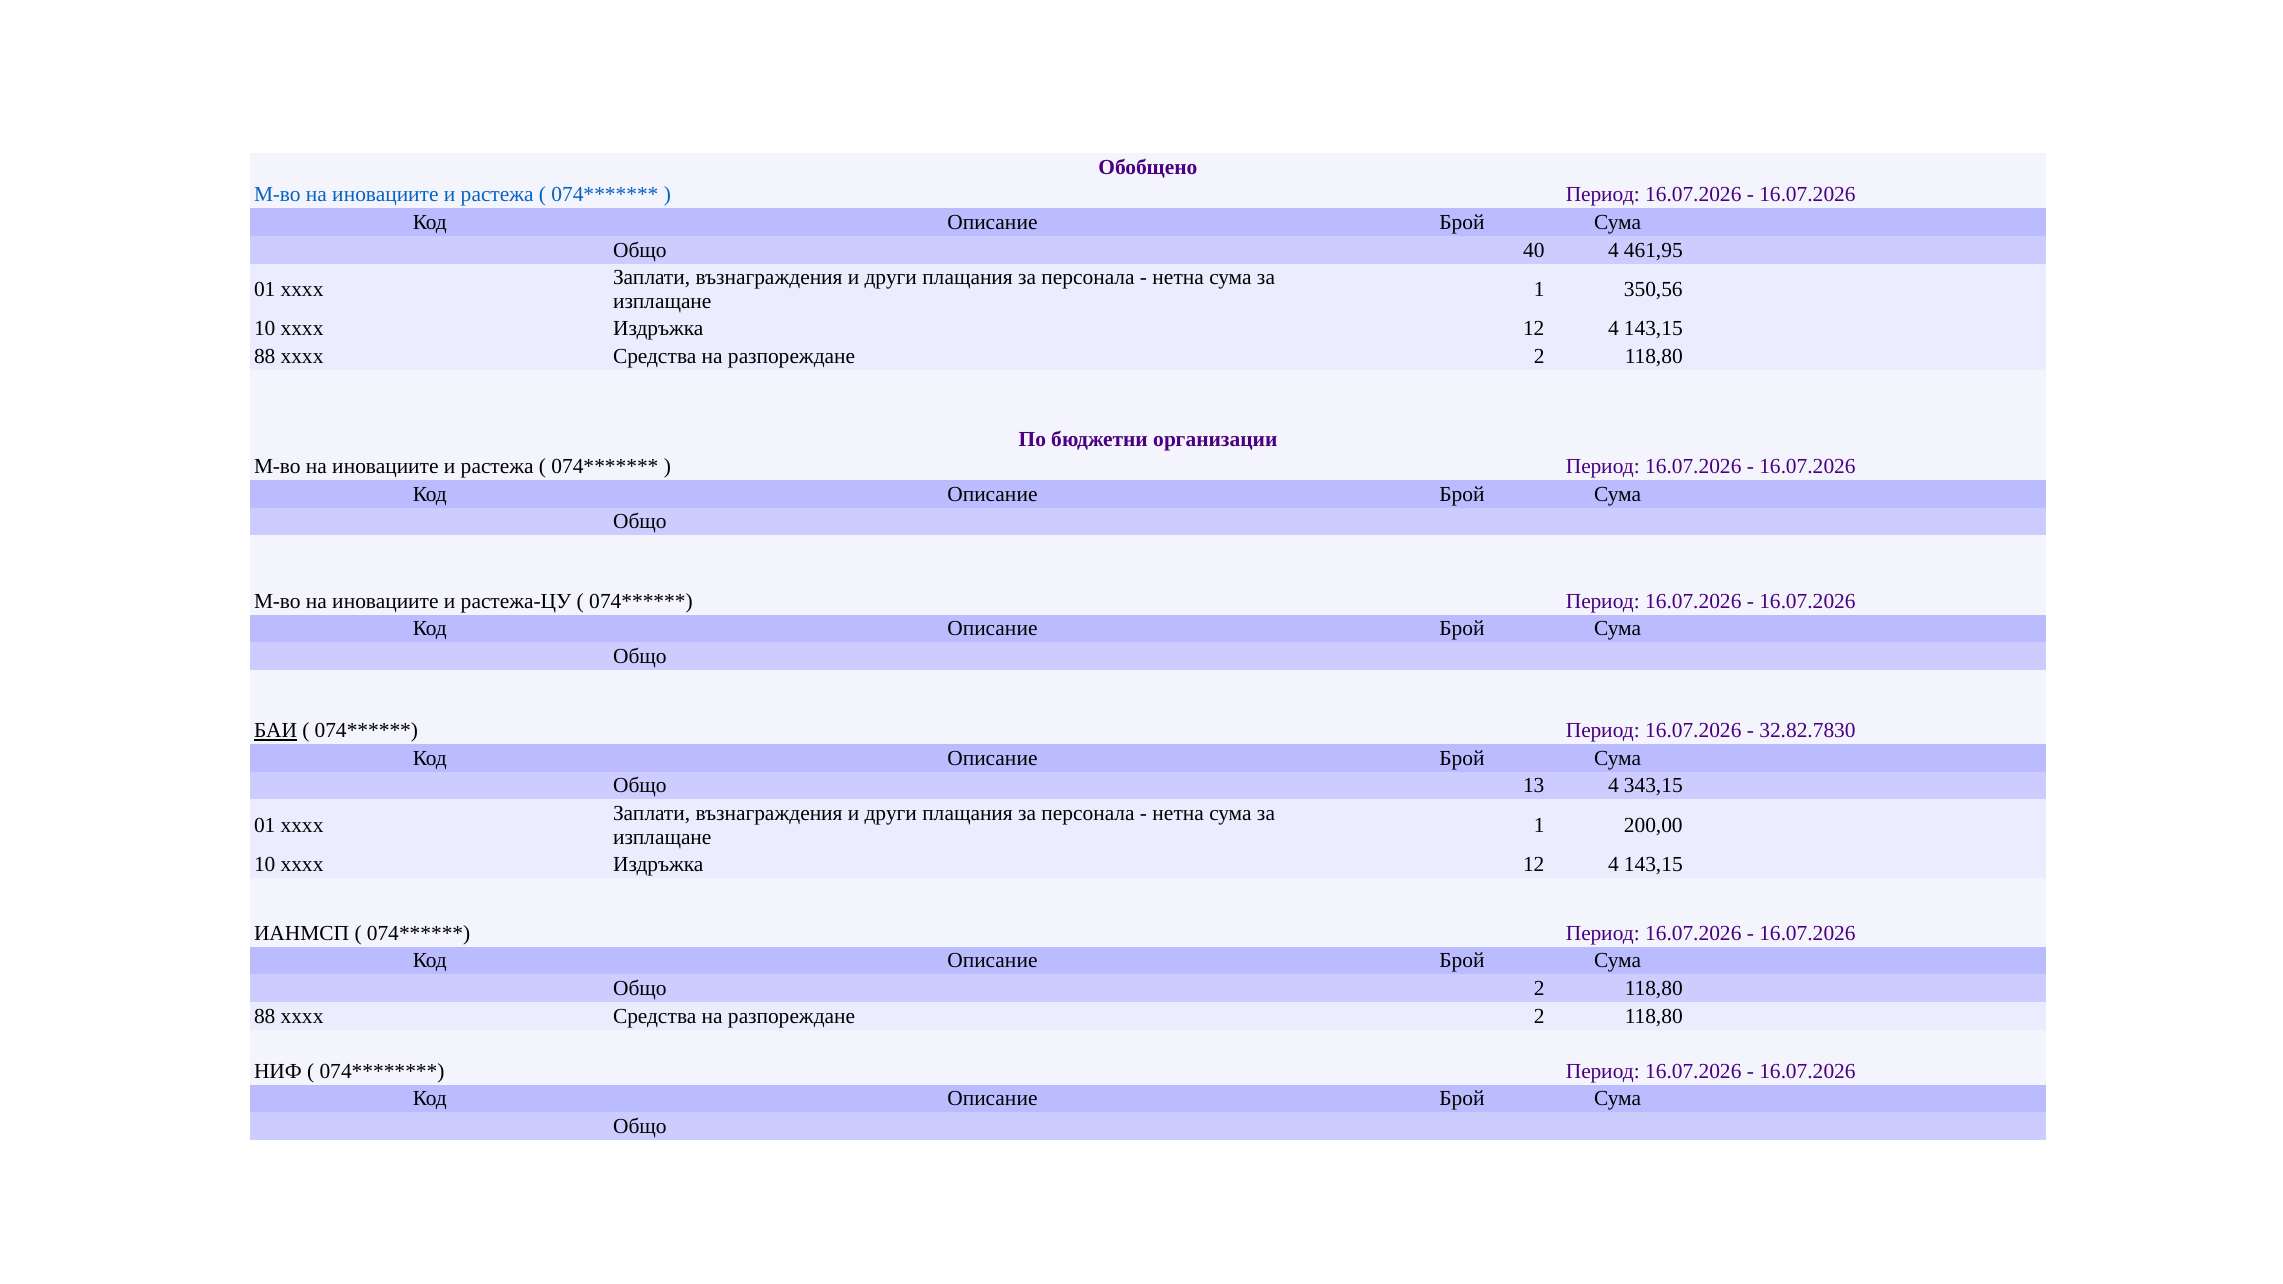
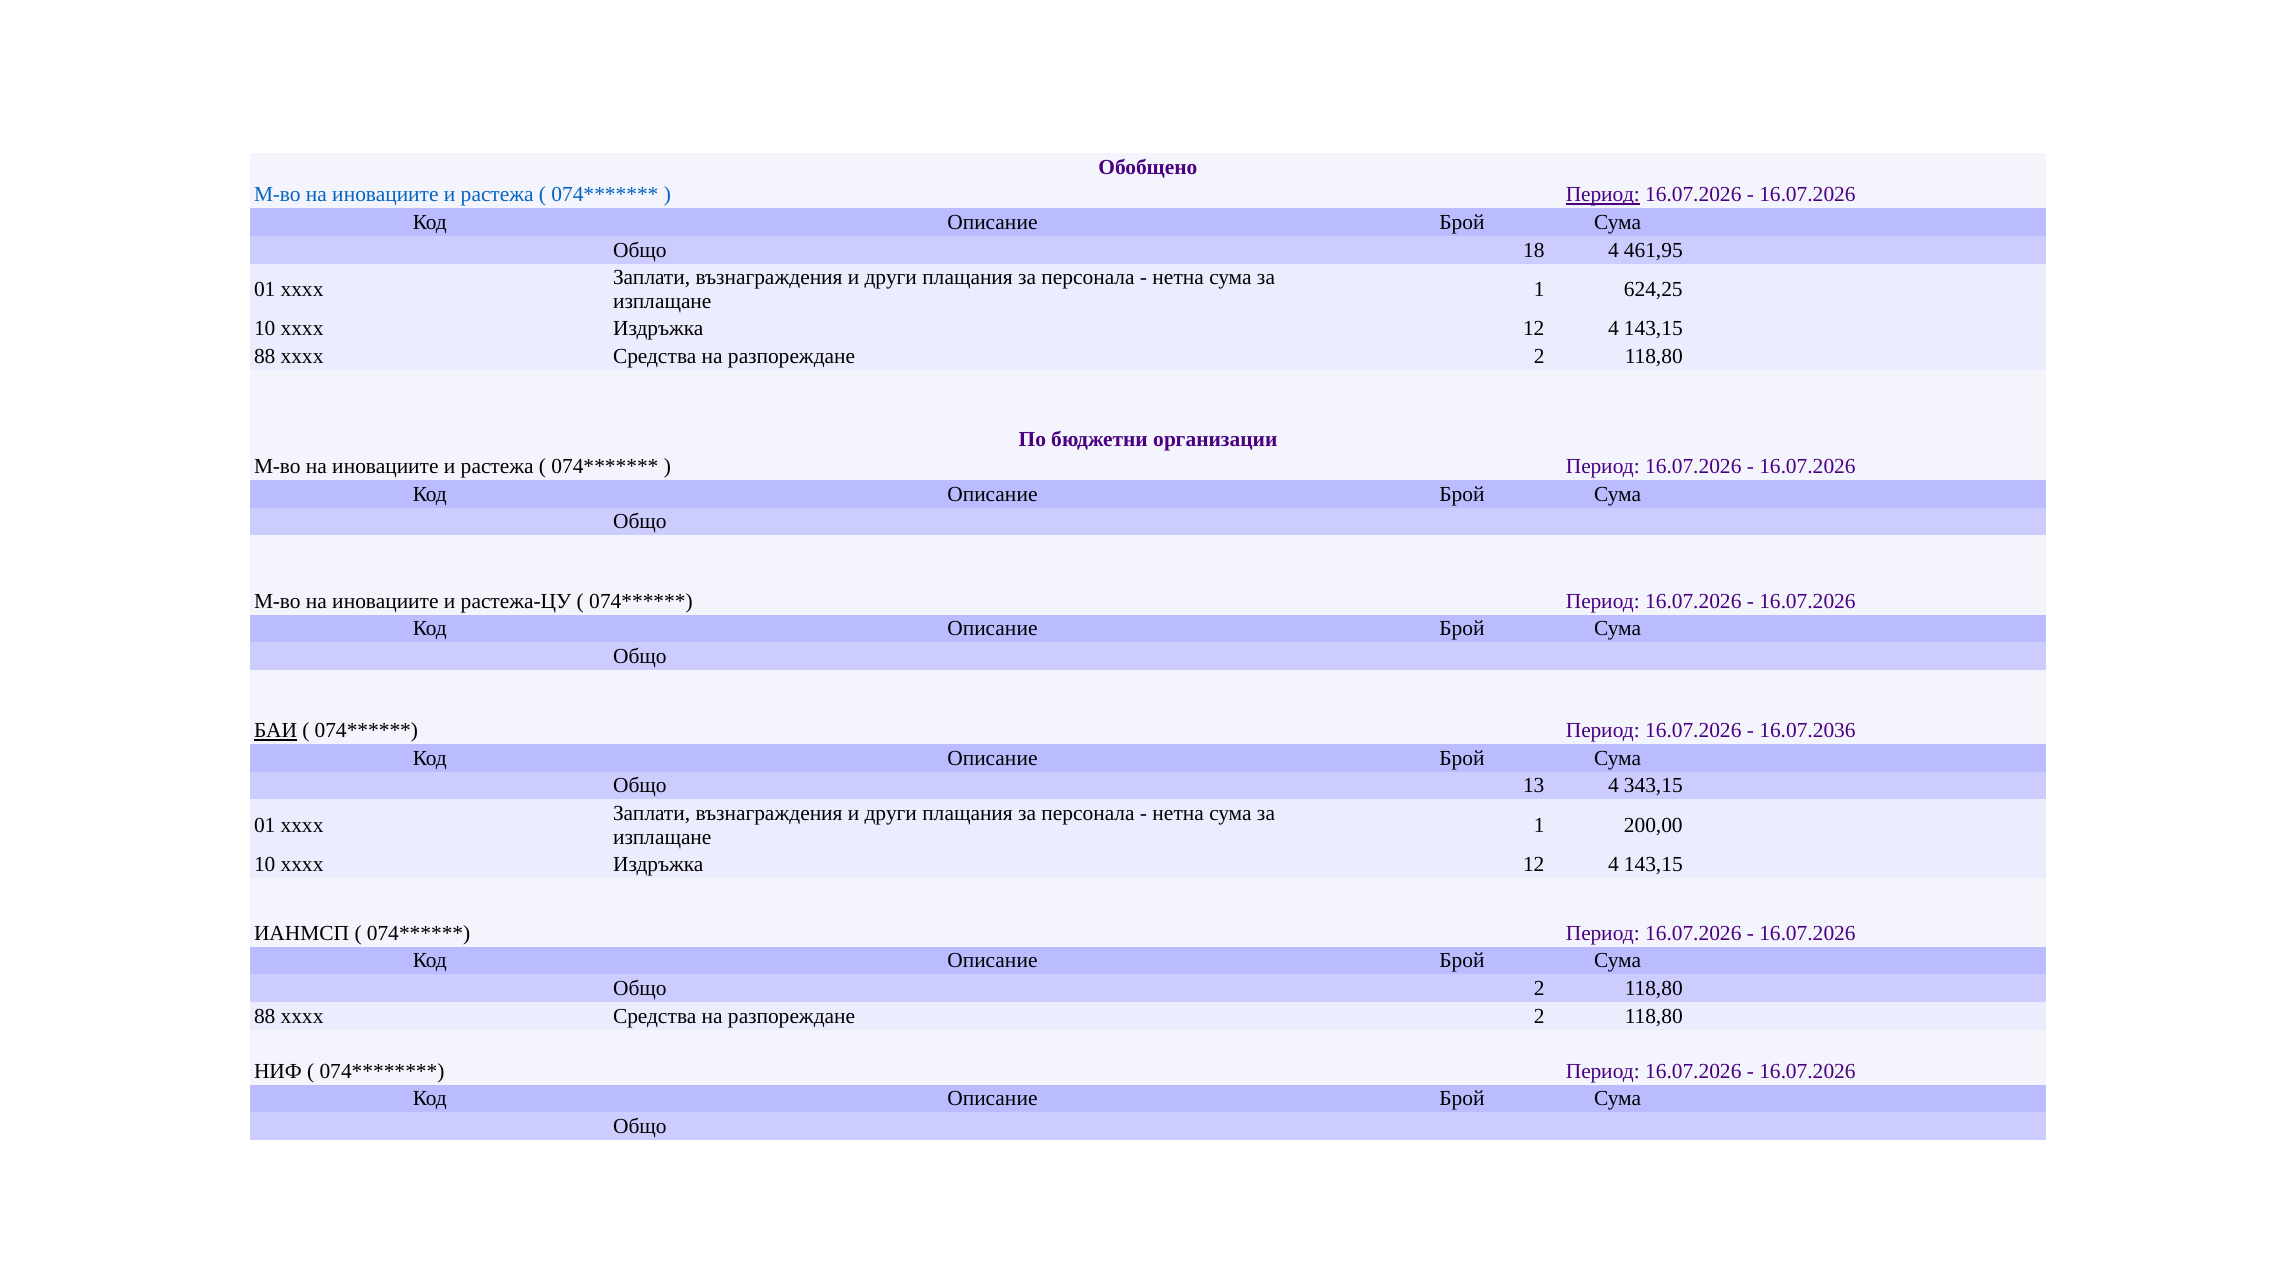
Период underline: none -> present (1603, 195)
40: 40 -> 18 (1534, 250)
350,56: 350,56 -> 624,25 (1653, 289)
32.82.7830: 32.82.7830 -> 16.07.2036 (1807, 731)
